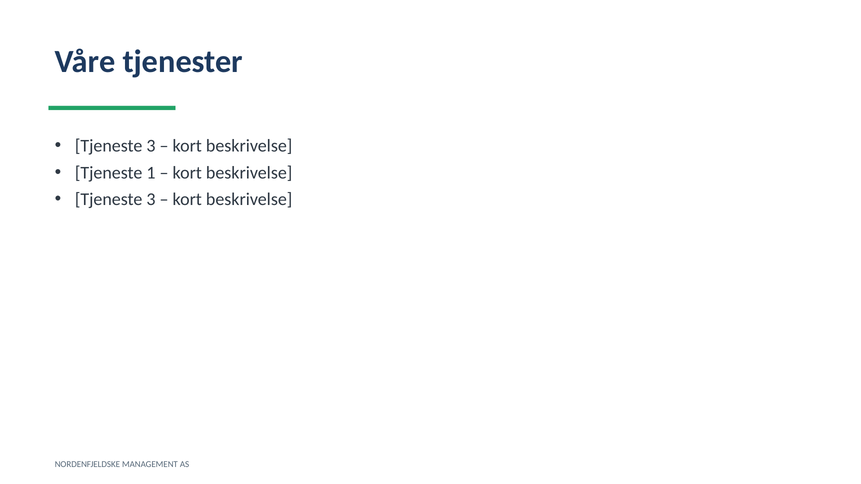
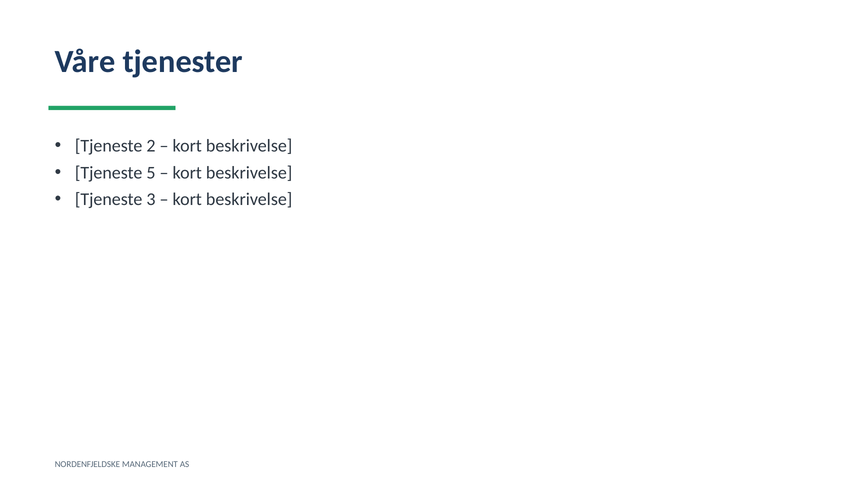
3: 3 -> 2 (151, 146)
1: 1 -> 5 (151, 173)
